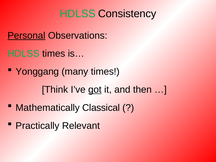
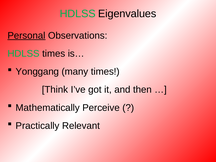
Consistency: Consistency -> Eigenvalues (127, 14)
got underline: present -> none (95, 90)
Classical: Classical -> Perceive (101, 108)
